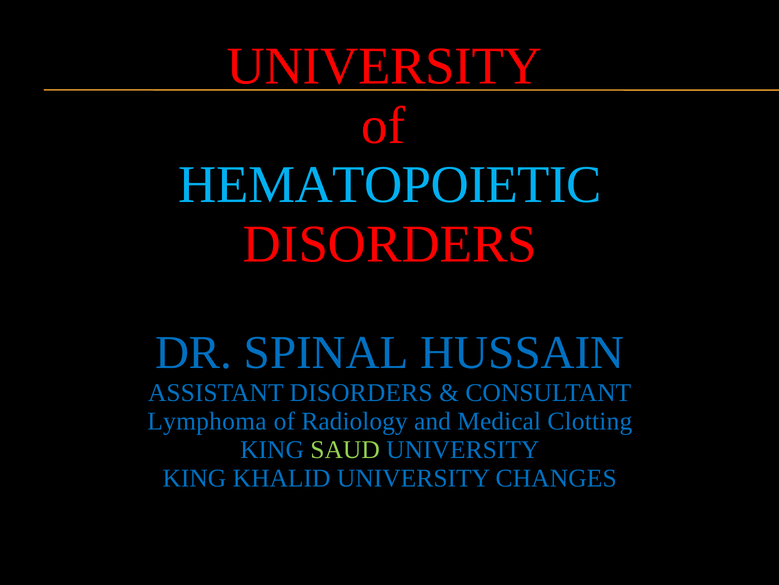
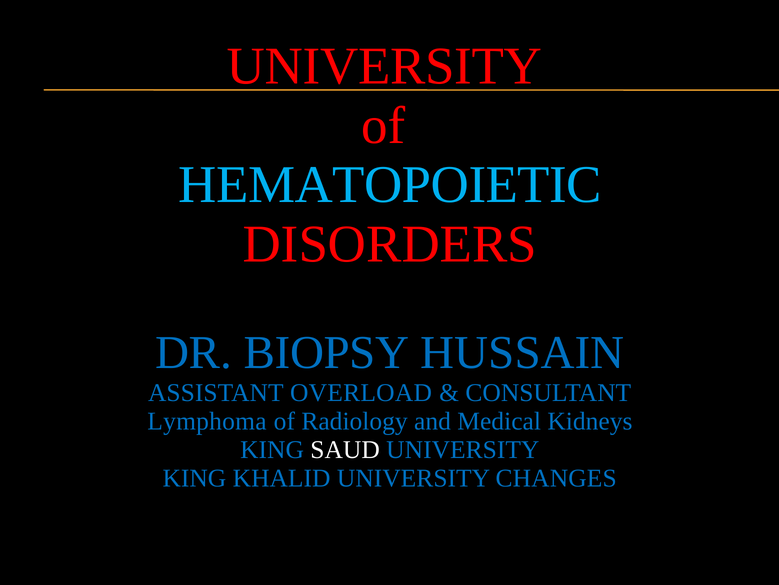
SPINAL: SPINAL -> BIOPSY (327, 352)
ASSISTANT DISORDERS: DISORDERS -> OVERLOAD (361, 393)
Clotting: Clotting -> Kidneys (590, 421)
SAUD colour: light green -> white (345, 449)
